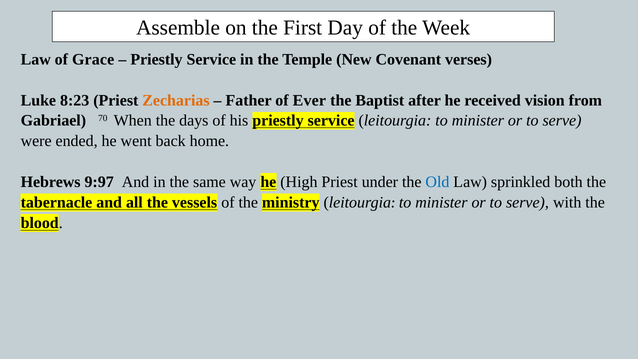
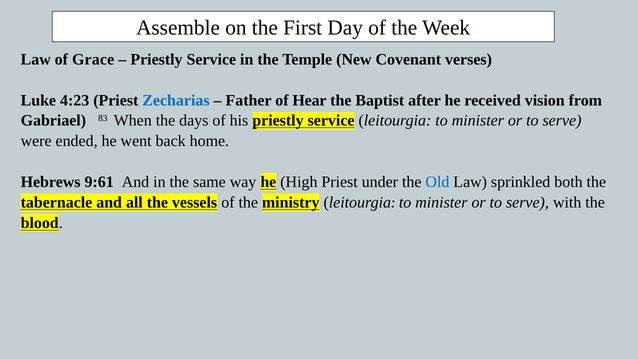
8:23: 8:23 -> 4:23 (75, 100)
Zecharias colour: orange -> blue (176, 100)
Ever: Ever -> Hear (310, 100)
70: 70 -> 83 (103, 118)
9:97: 9:97 -> 9:61 (99, 182)
